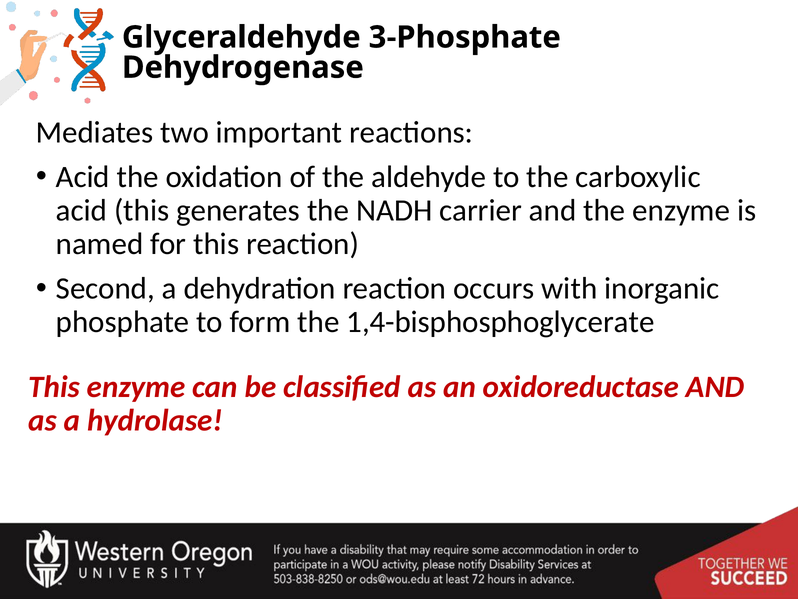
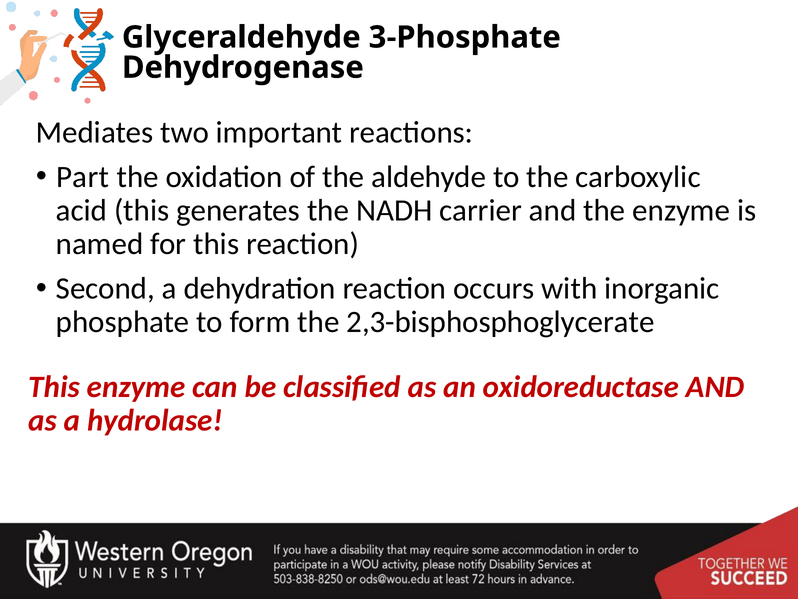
Acid: Acid -> Part (83, 177)
1,4-bisphosphoglycerate: 1,4-bisphosphoglycerate -> 2,3-bisphosphoglycerate (500, 322)
